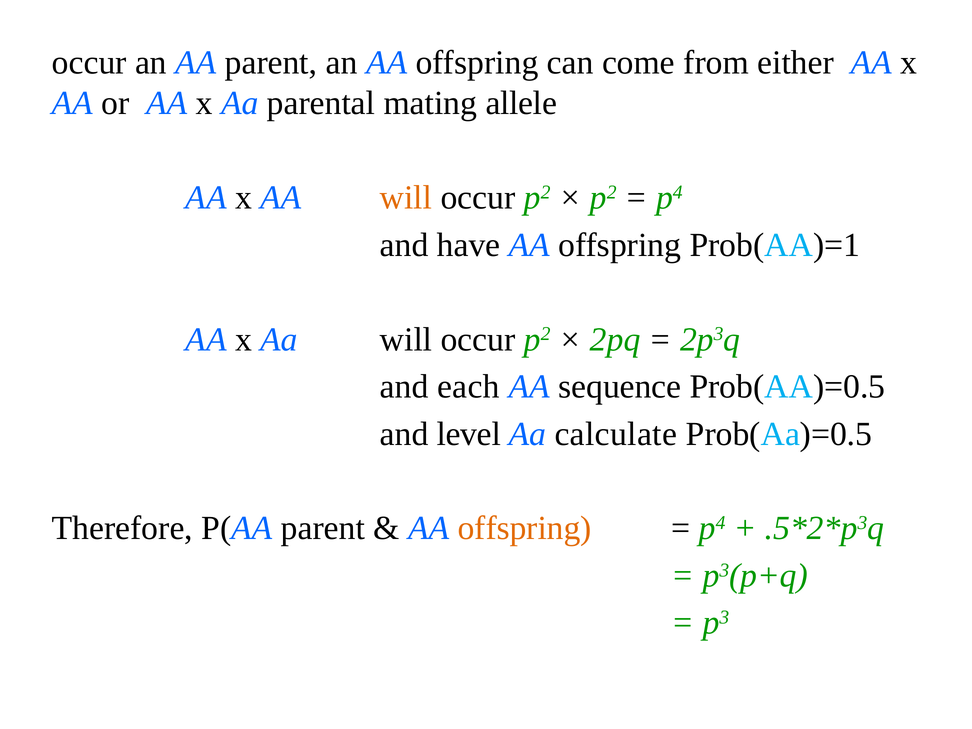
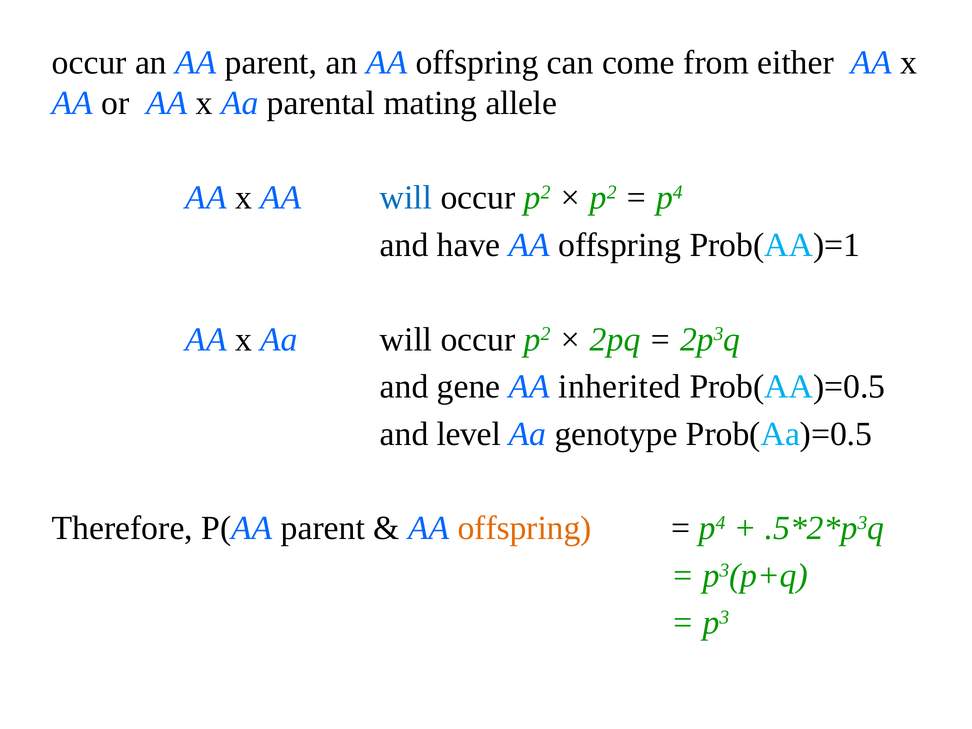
will colour: orange -> blue (406, 198)
each: each -> gene (469, 387)
sequence: sequence -> inherited (620, 387)
calculate: calculate -> genotype (616, 434)
